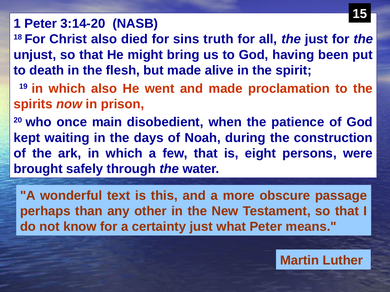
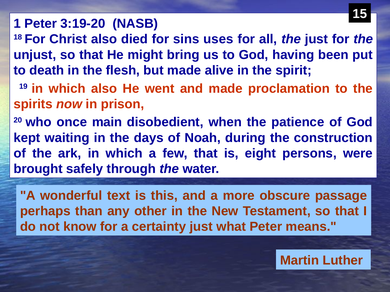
3:14-20: 3:14-20 -> 3:19-20 (83, 24)
truth: truth -> uses (218, 39)
